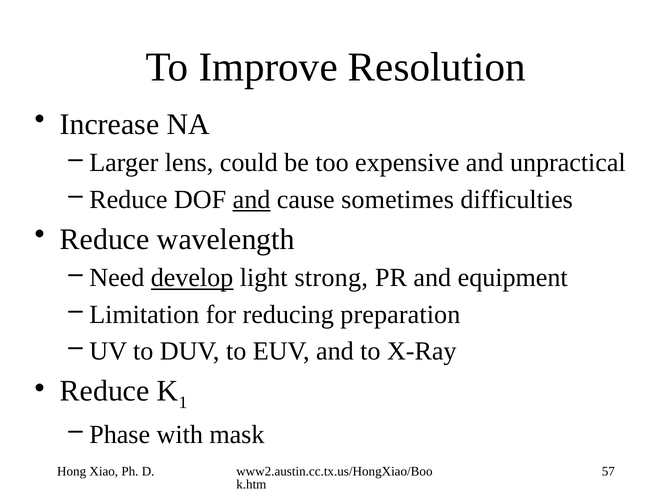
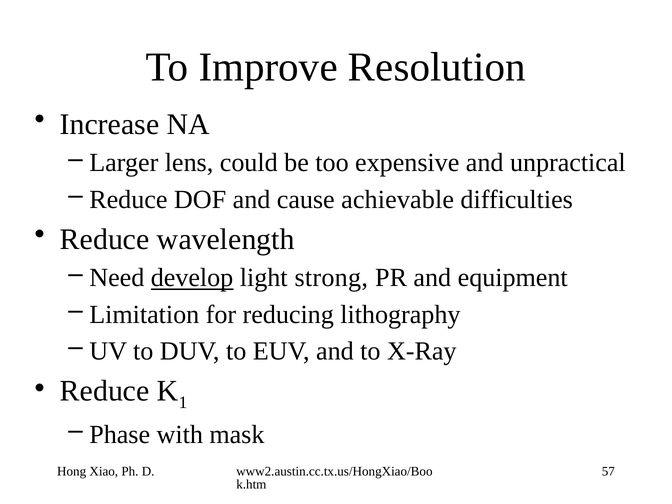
and underline: present -> none (252, 199)
sometimes: sometimes -> achievable (398, 199)
preparation: preparation -> lithography (400, 314)
